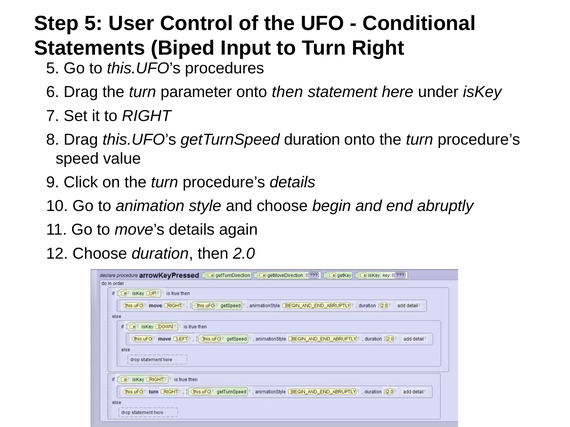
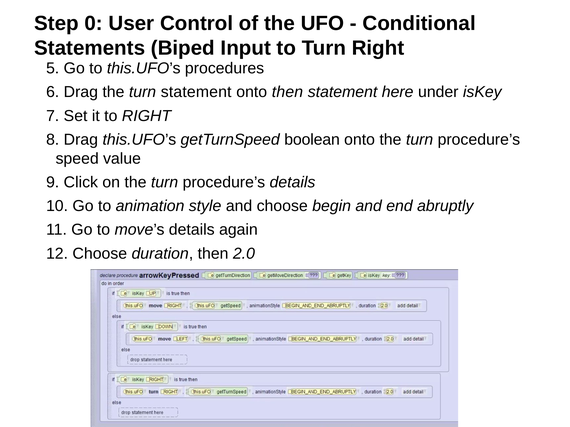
Step 5: 5 -> 0 (94, 23)
turn parameter: parameter -> statement (196, 92)
getTurnSpeed duration: duration -> boolean (312, 140)
